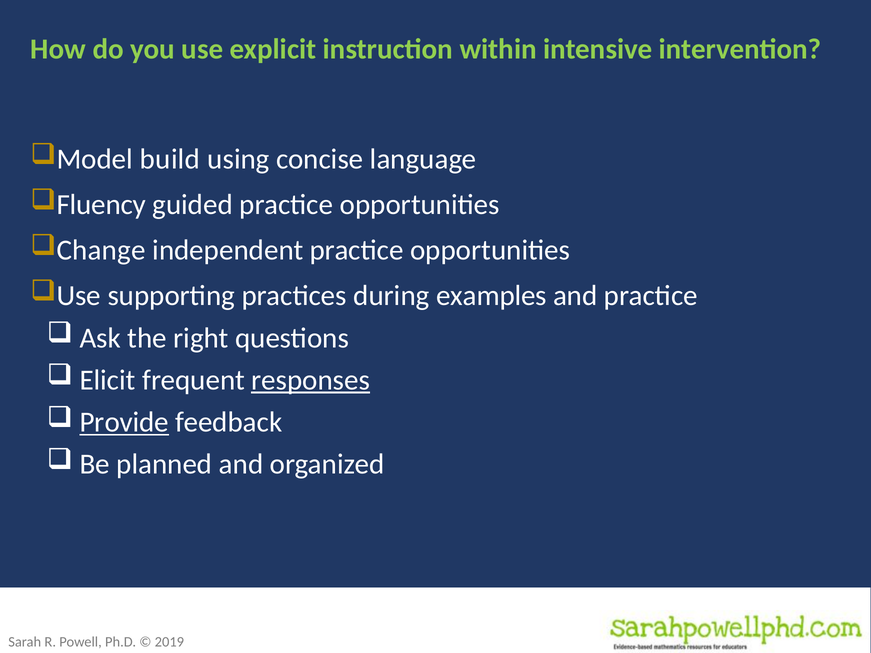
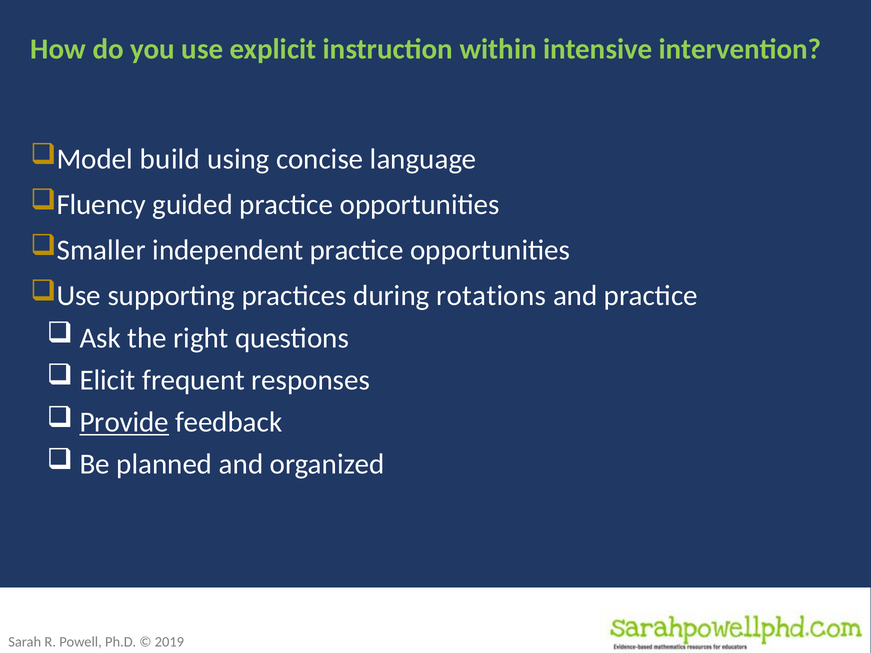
Change: Change -> Smaller (101, 250)
examples: examples -> rotations (491, 296)
responses underline: present -> none (311, 380)
